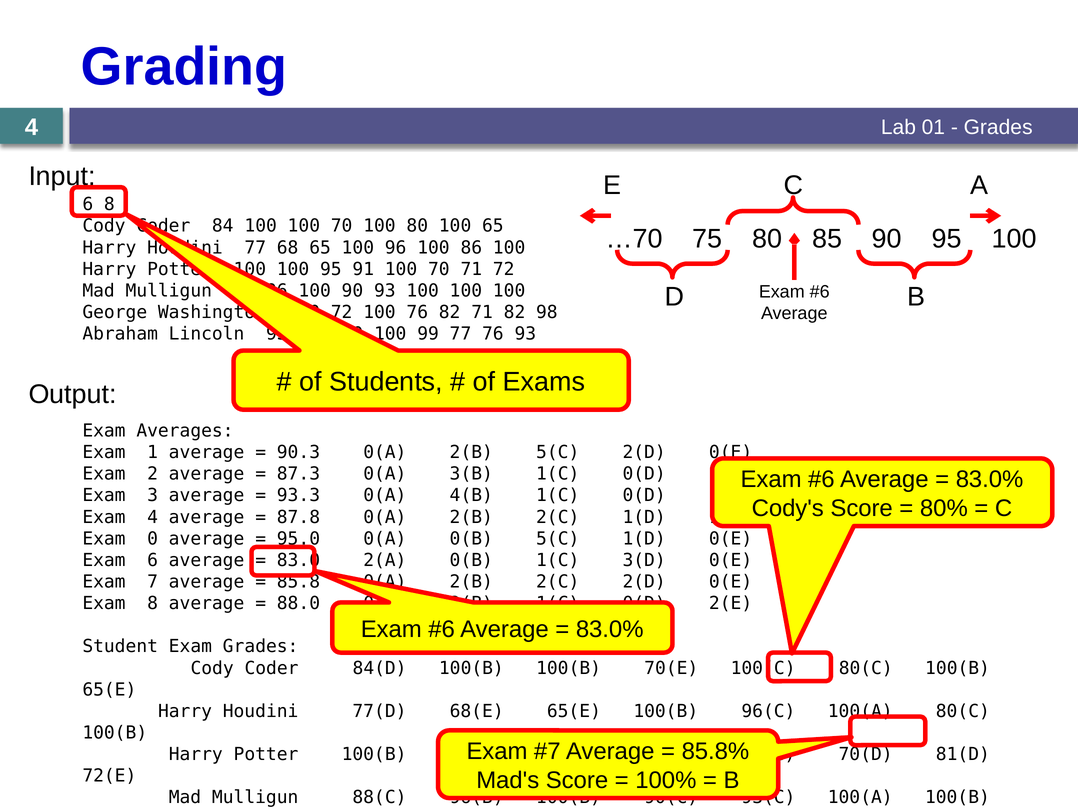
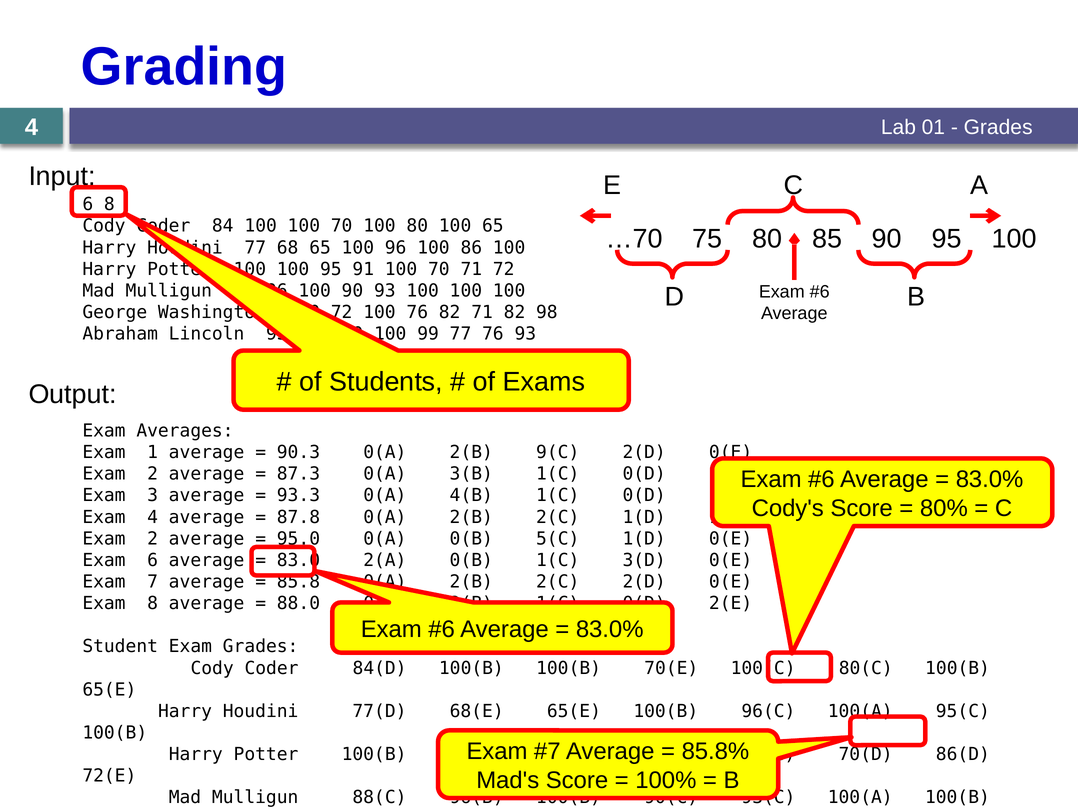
2(B 5(C: 5(C -> 9(C (558, 452)
0: 0 -> 2 (153, 538)
80(C: 80(C -> 95(C (963, 711)
81(D: 81(D -> 86(D (963, 754)
